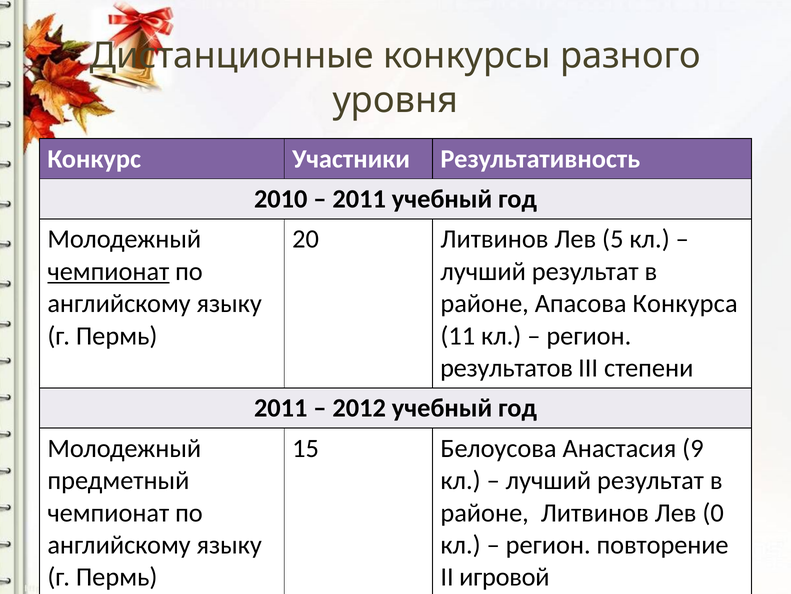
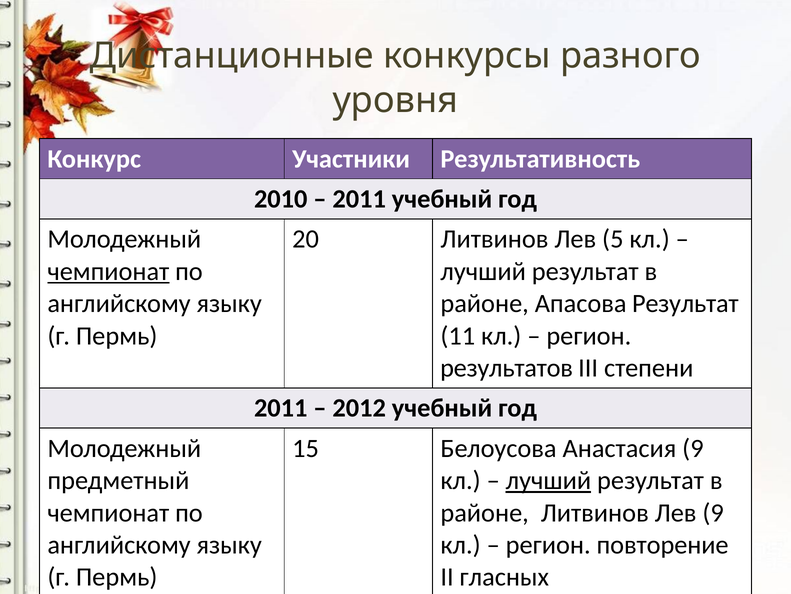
Апасова Конкурса: Конкурса -> Результат (685, 303)
лучший underline: none -> present (548, 480)
Лев 0: 0 -> 9 (713, 512)
игровой: игровой -> гласных (504, 577)
